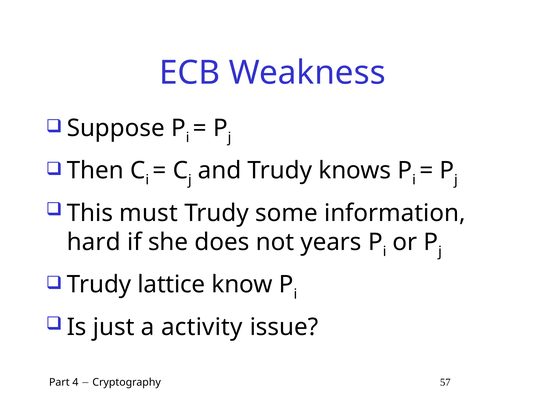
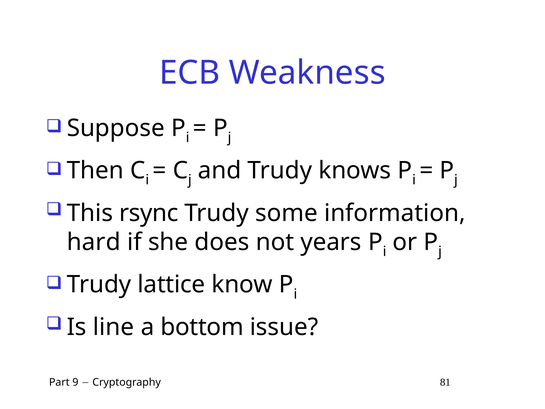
must: must -> rsync (149, 213)
just: just -> line (114, 327)
activity: activity -> bottom (202, 327)
4: 4 -> 9 (75, 382)
57: 57 -> 81 (445, 382)
